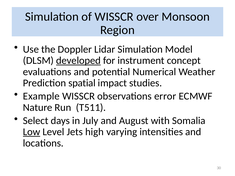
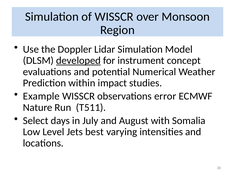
spatial: spatial -> within (82, 83)
Low underline: present -> none (32, 132)
high: high -> best (95, 132)
